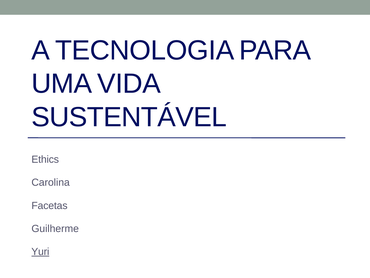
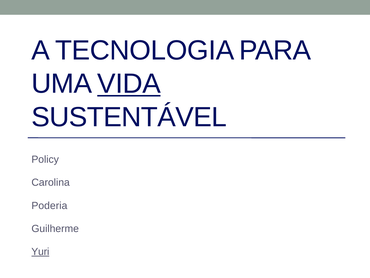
VIDA underline: none -> present (129, 84)
Ethics: Ethics -> Policy (45, 159)
Facetas: Facetas -> Poderia (49, 205)
